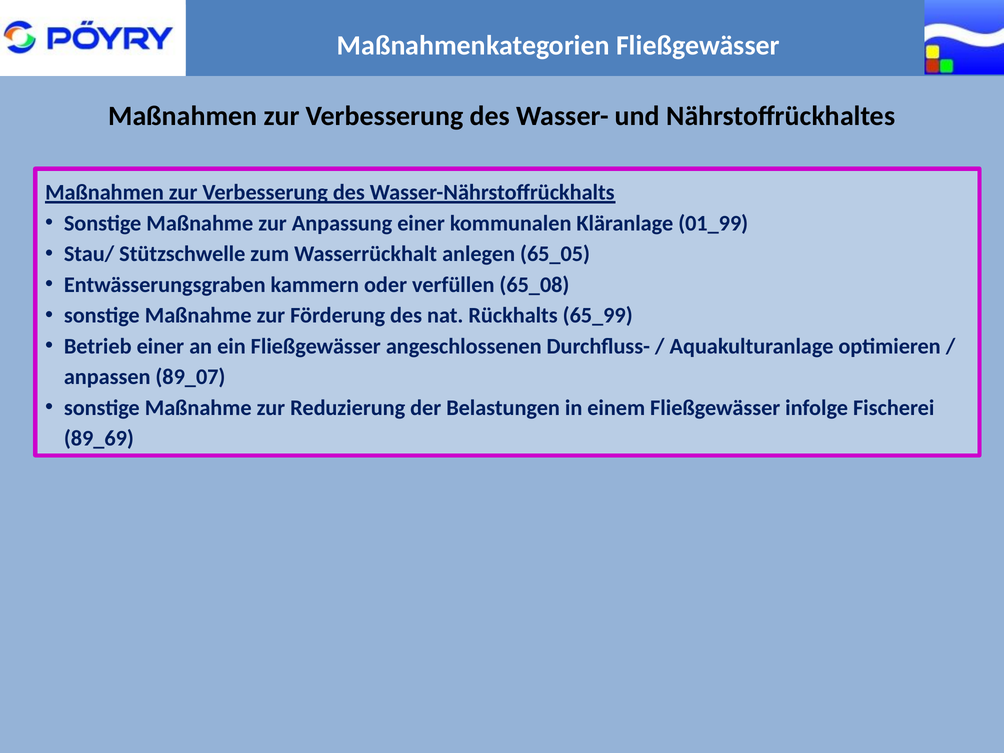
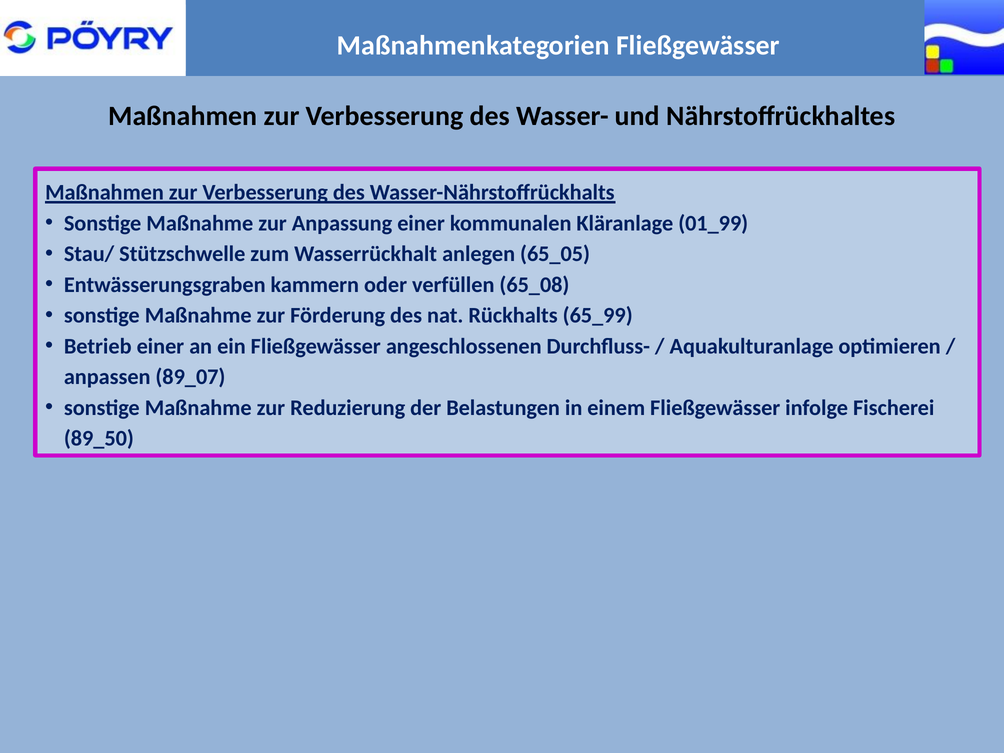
89_69: 89_69 -> 89_50 (99, 439)
